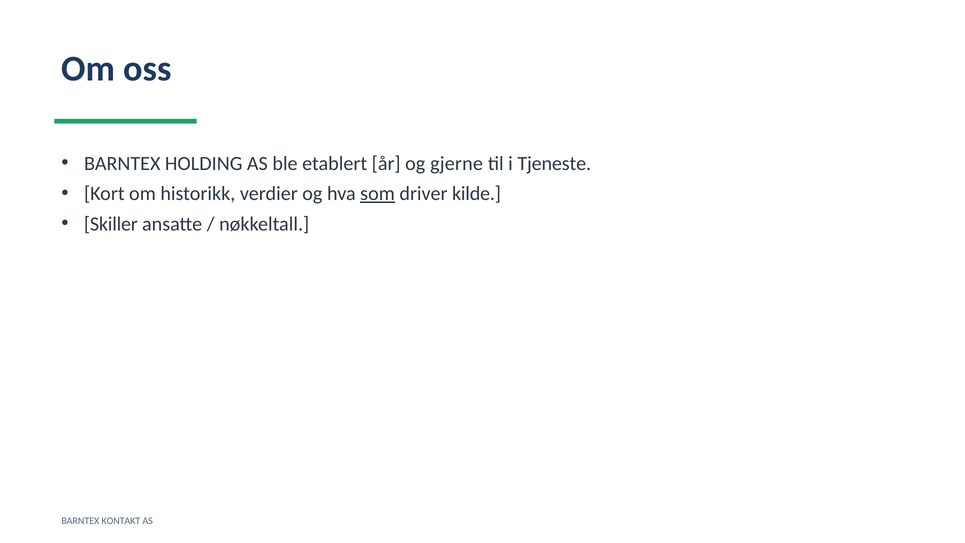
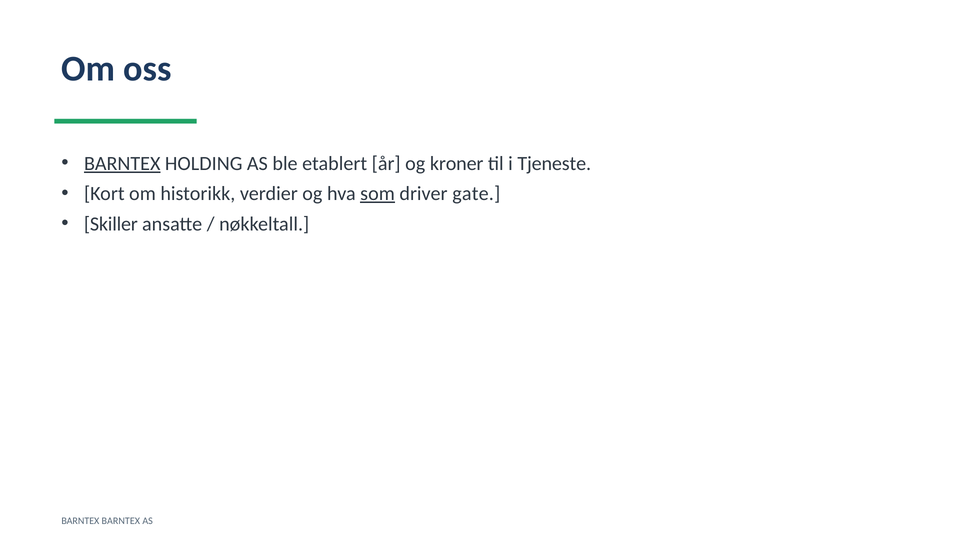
BARNTEX underline: none -> present (122, 163)
gjerne: gjerne -> kroner (457, 163)
kilde: kilde -> gate (476, 194)
BARNTEX KONTAKT: KONTAKT -> BARNTEX (121, 521)
